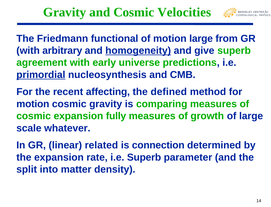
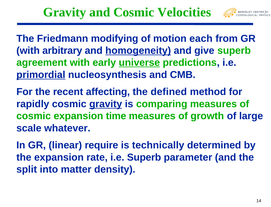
functional: functional -> modifying (115, 38)
motion large: large -> each (201, 38)
universe underline: none -> present (139, 63)
motion: motion -> rapidly (33, 104)
gravity underline: none -> present (106, 104)
fully: fully -> time (116, 116)
related: related -> require (101, 145)
connection: connection -> technically (158, 145)
